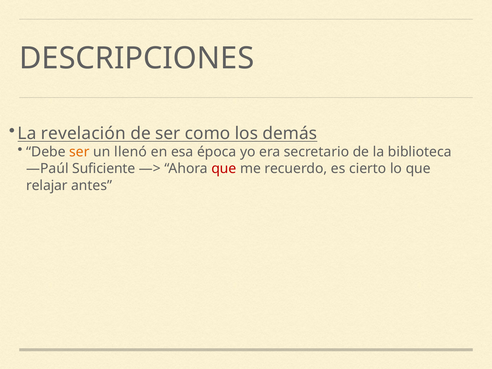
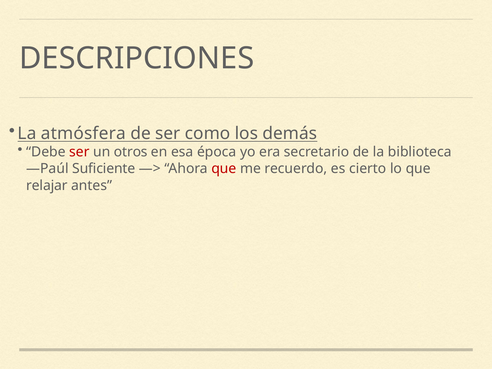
revelación: revelación -> atmósfera (83, 133)
ser colour: orange -> red (79, 152)
llenó: llenó -> otros (131, 152)
